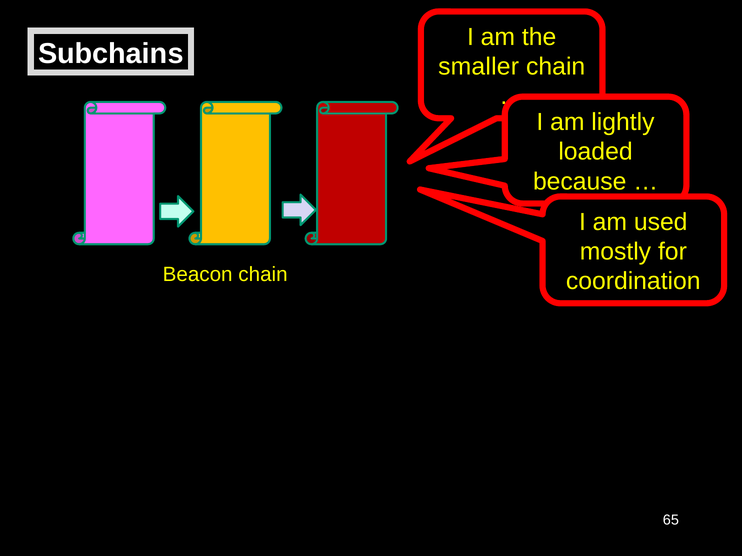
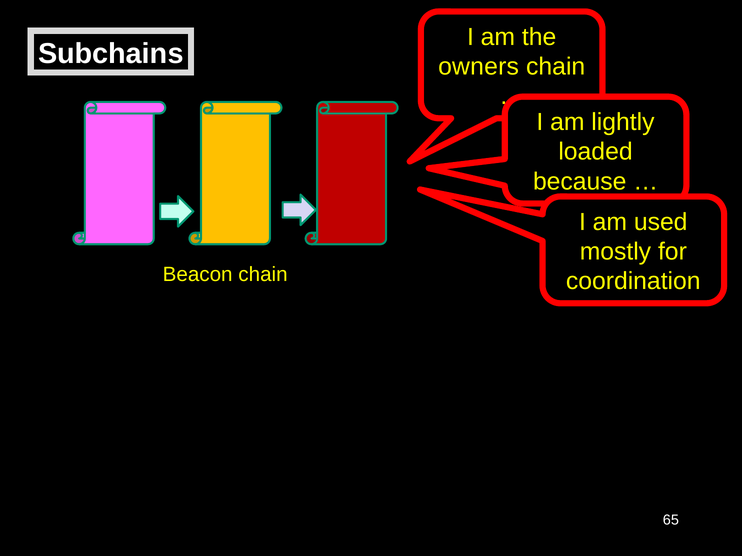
smaller: smaller -> owners (479, 67)
